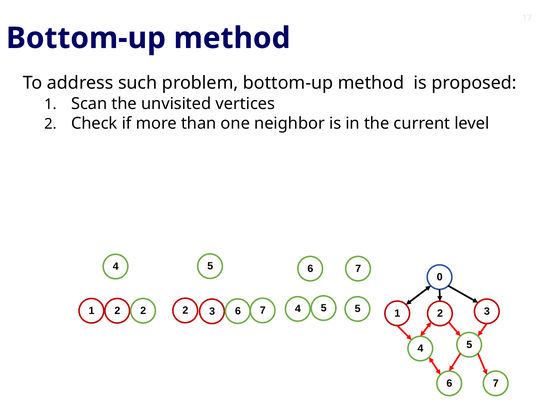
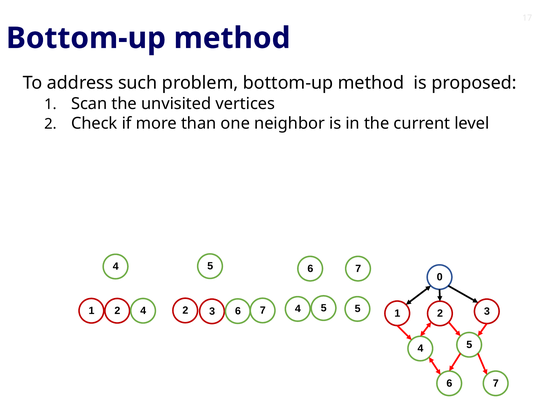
1 2 2: 2 -> 4 (143, 310)
